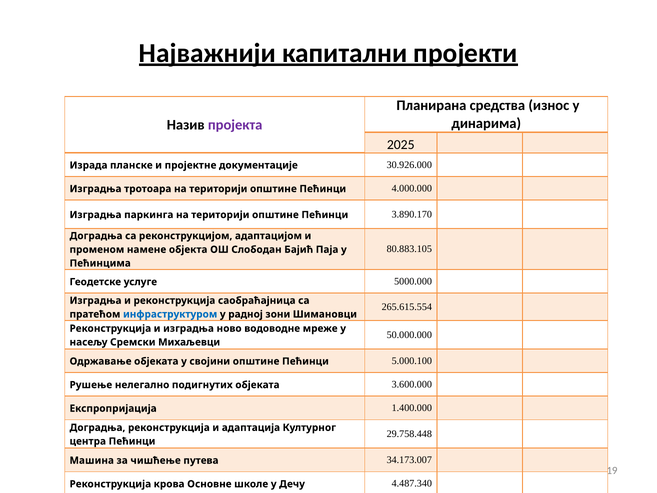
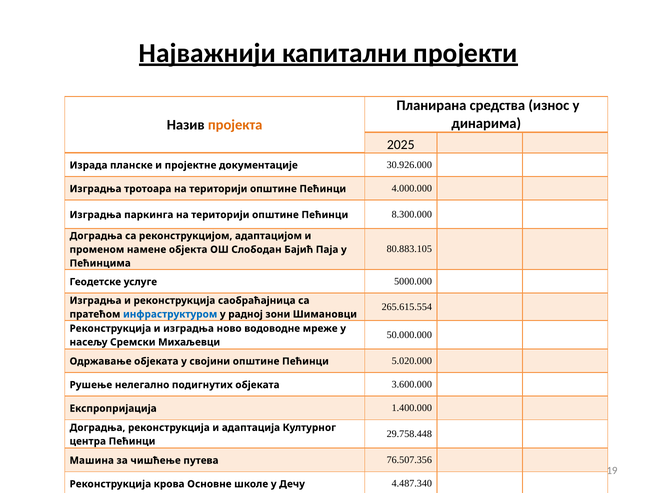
пројекта colour: purple -> orange (235, 125)
3.890.170: 3.890.170 -> 8.300.000 (412, 214)
5.000.100: 5.000.100 -> 5.020.000 (412, 361)
34.173.007: 34.173.007 -> 76.507.356 (409, 460)
